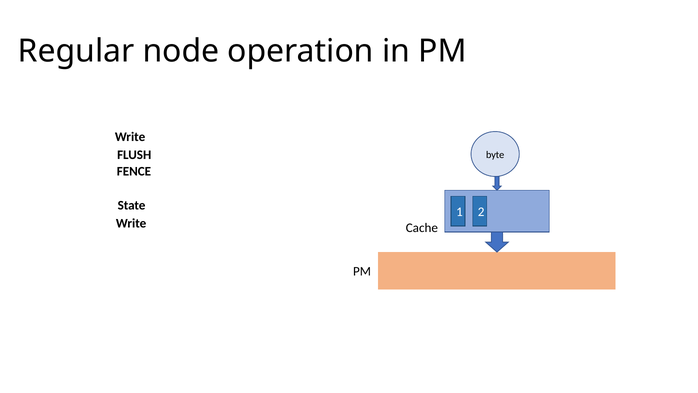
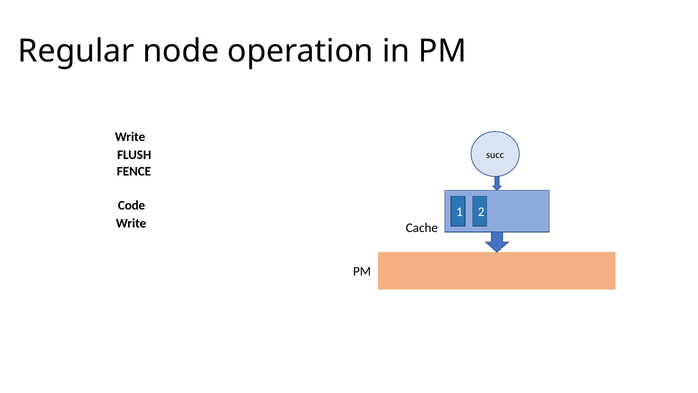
byte: byte -> succ (495, 155)
State: State -> Code (132, 205)
